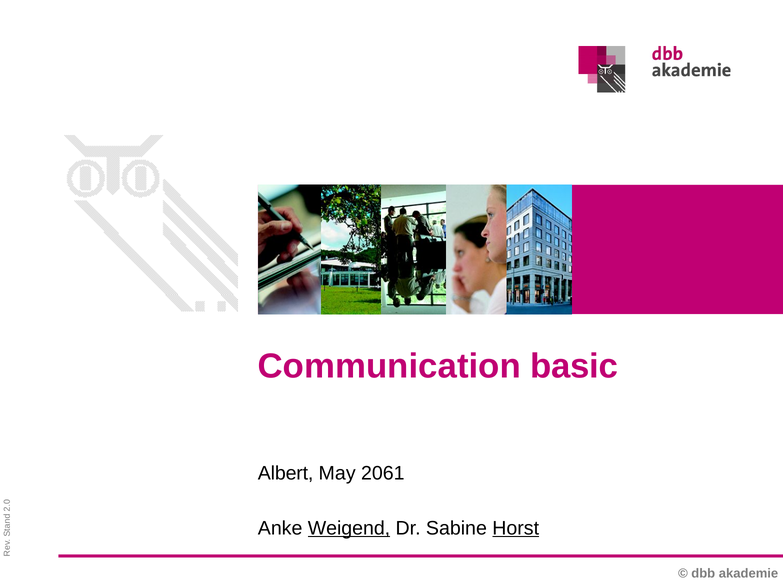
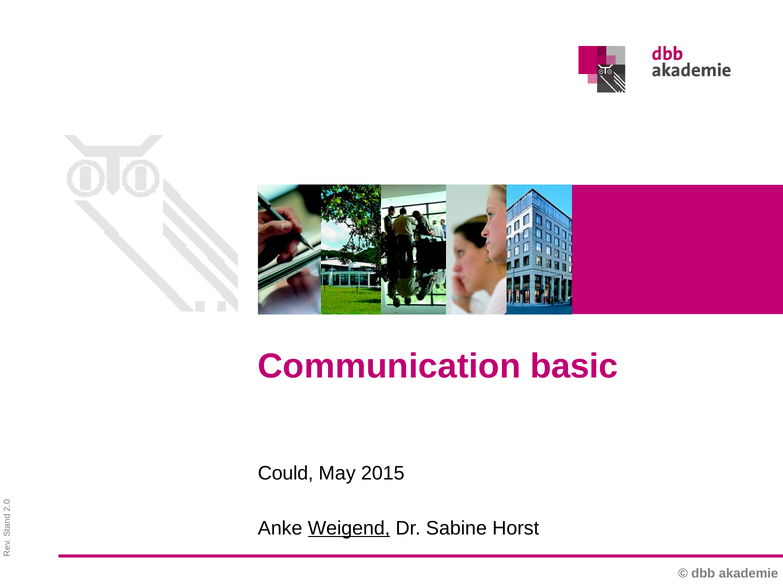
Albert: Albert -> Could (286, 473)
2061: 2061 -> 2015 (383, 473)
Horst underline: present -> none (516, 528)
